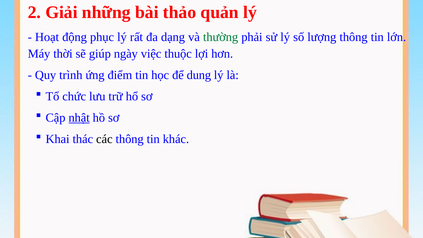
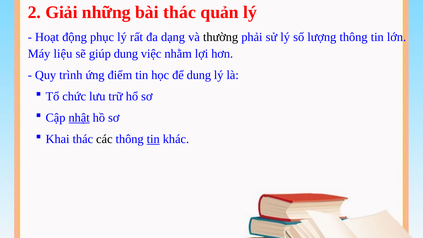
bài thảo: thảo -> thác (180, 12)
thường colour: green -> black (221, 37)
thời: thời -> liệu (63, 54)
giúp ngày: ngày -> dung (126, 54)
thuộc: thuộc -> nhằm (178, 54)
tin underline: none -> present (153, 139)
